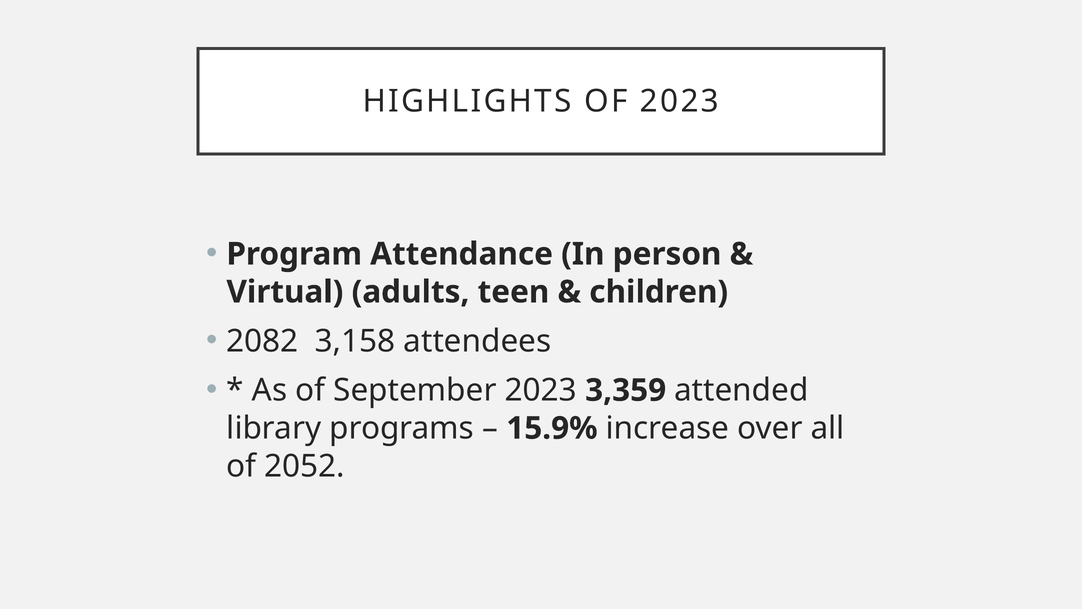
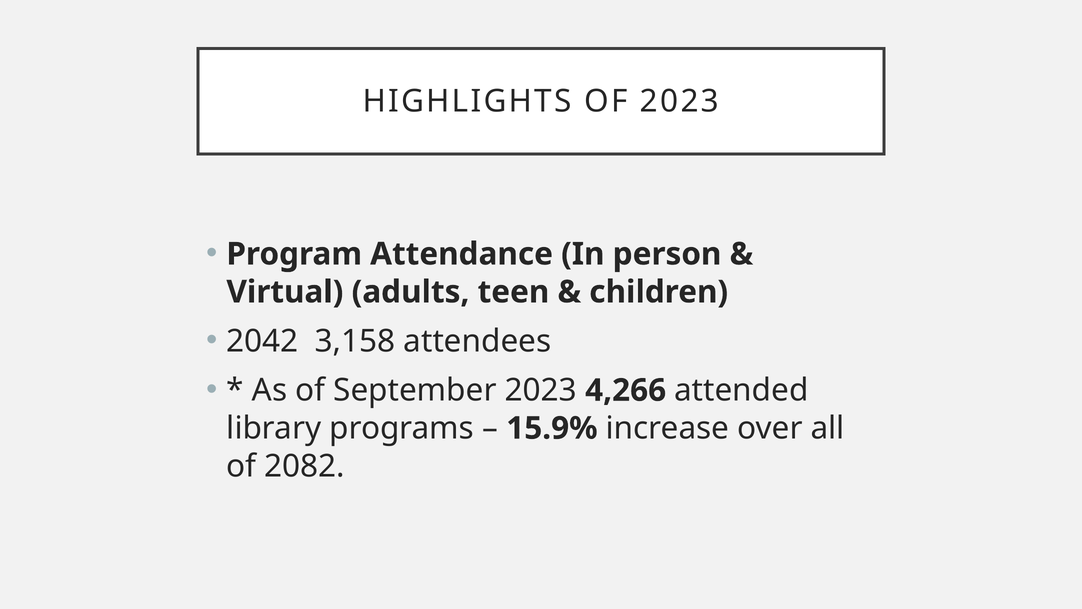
2082: 2082 -> 2042 (262, 341)
3,359: 3,359 -> 4,266 (626, 390)
2052: 2052 -> 2082 (305, 466)
